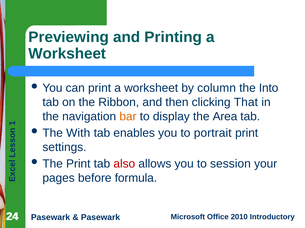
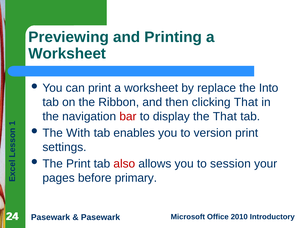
column: column -> replace (217, 88)
bar colour: orange -> red (128, 117)
the Area: Area -> That (225, 117)
portrait: portrait -> version (213, 133)
formula: formula -> primary (136, 178)
